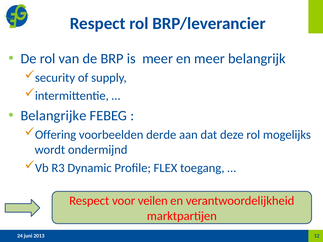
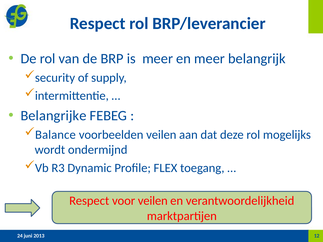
Offering: Offering -> Balance (55, 135)
voorbeelden derde: derde -> veilen (161, 135)
